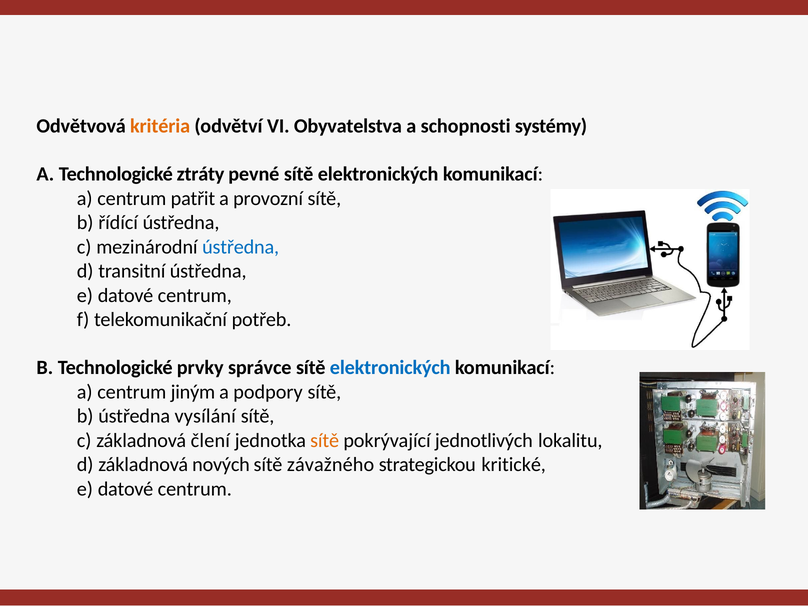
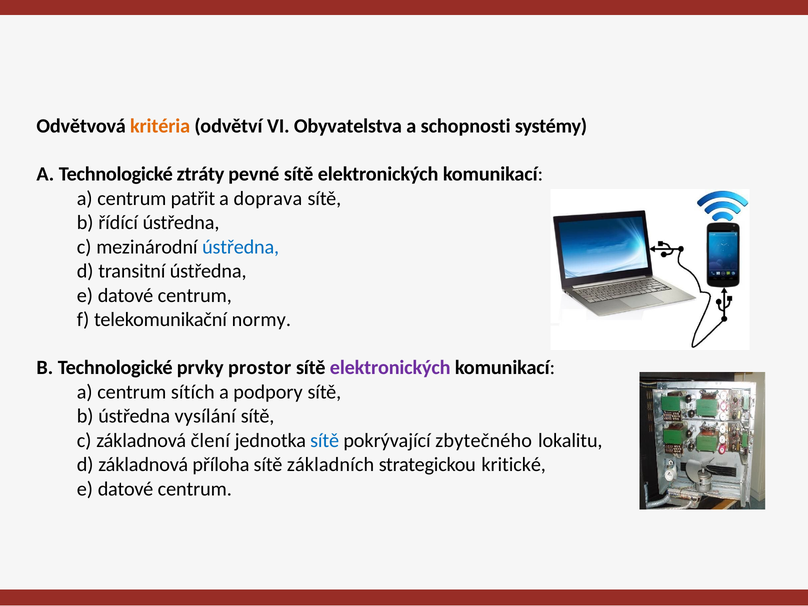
provozní: provozní -> doprava (268, 198)
potřeb: potřeb -> normy (261, 320)
správce: správce -> prostor (260, 368)
elektronických colour: blue -> purple (390, 368)
jiným: jiným -> sítích (193, 392)
sítě colour: orange -> blue (325, 440)
jednotlivých: jednotlivých -> zbytečného (484, 440)
nových: nových -> příloha (221, 465)
závažného: závažného -> základních (331, 465)
